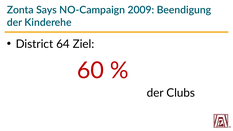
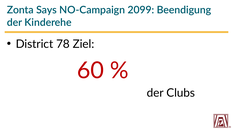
2009: 2009 -> 2099 (141, 10)
64: 64 -> 78 (63, 44)
